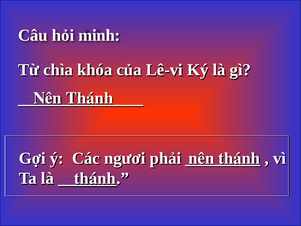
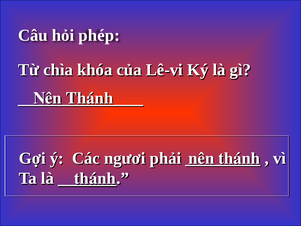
minh: minh -> phép (99, 35)
